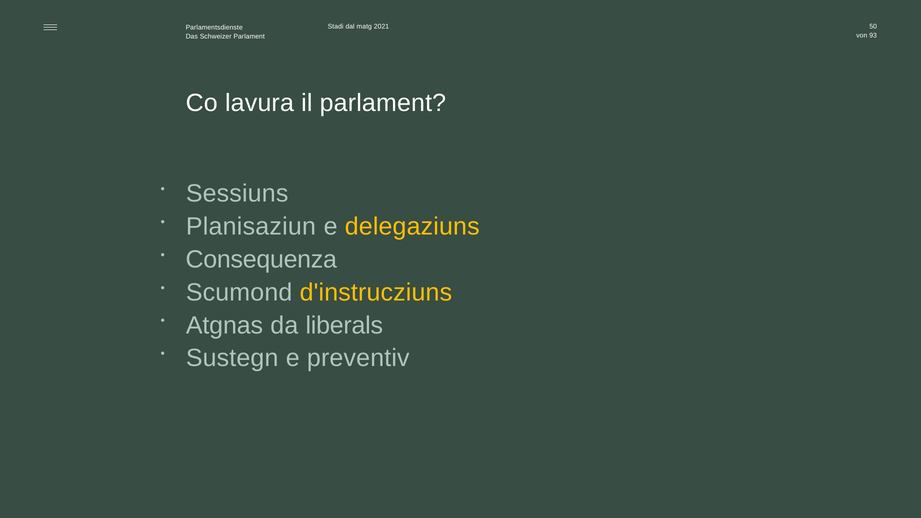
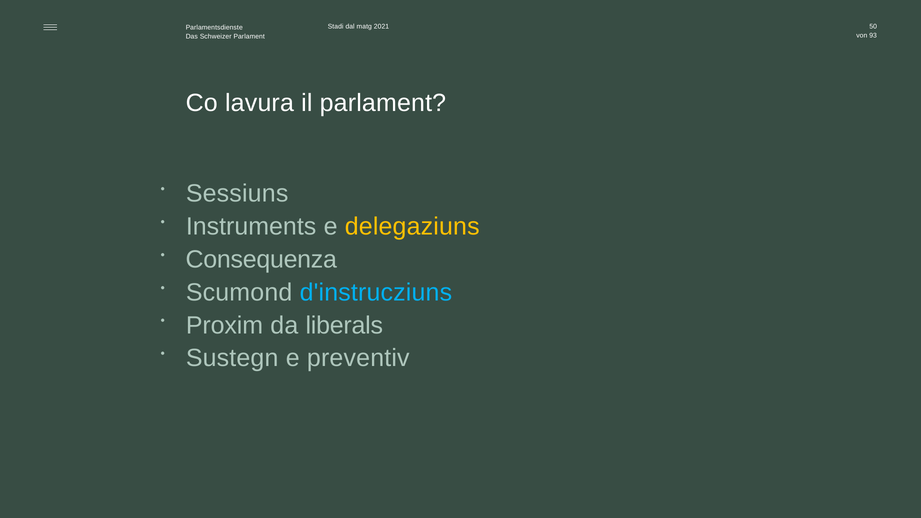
Planisaziun: Planisaziun -> Instruments (251, 227)
d'instrucziuns colour: yellow -> light blue (376, 292)
Atgnas: Atgnas -> Proxim (224, 325)
